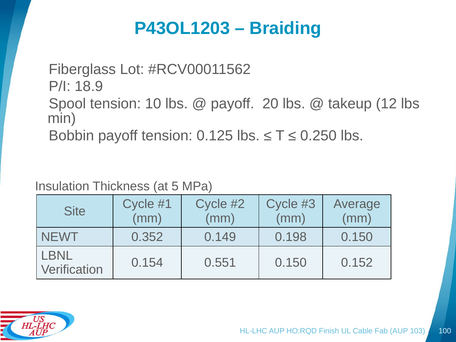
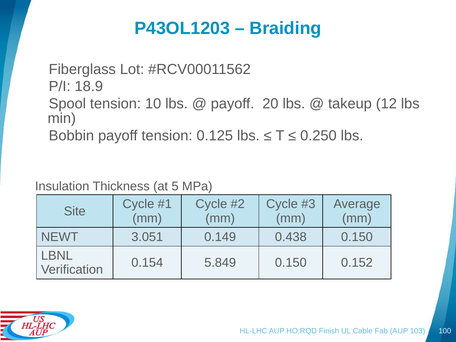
0.352: 0.352 -> 3.051 (147, 237)
0.198: 0.198 -> 0.438 (291, 237)
0.551: 0.551 -> 5.849 (220, 263)
